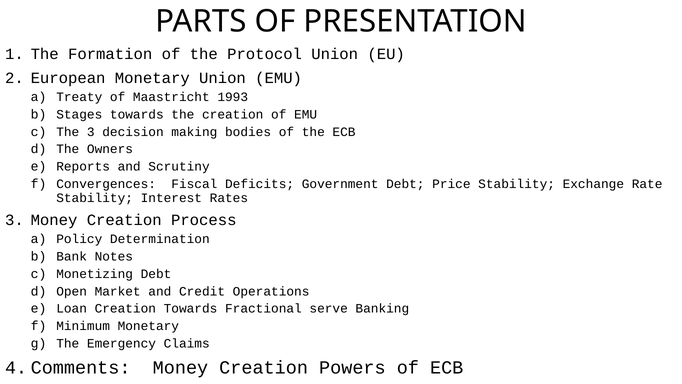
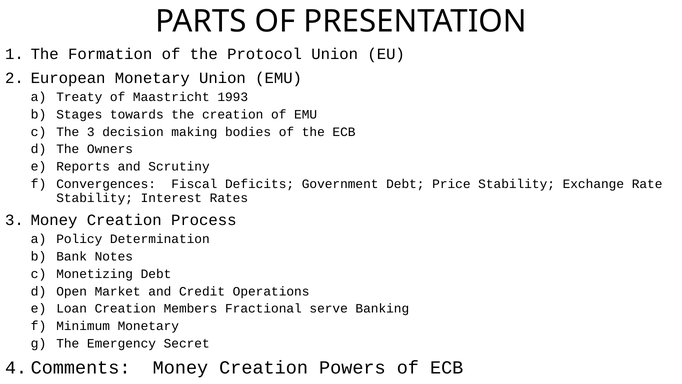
Creation Towards: Towards -> Members (191, 308)
Claims: Claims -> Secret (187, 343)
